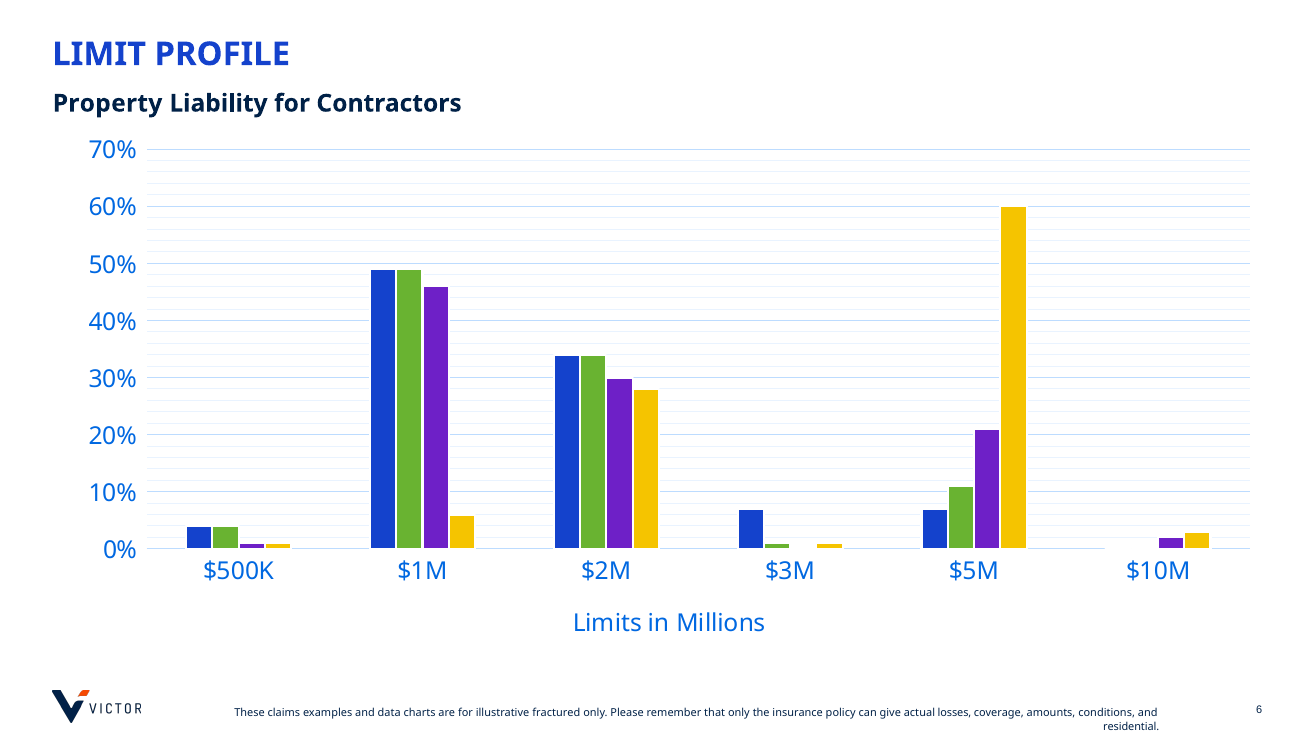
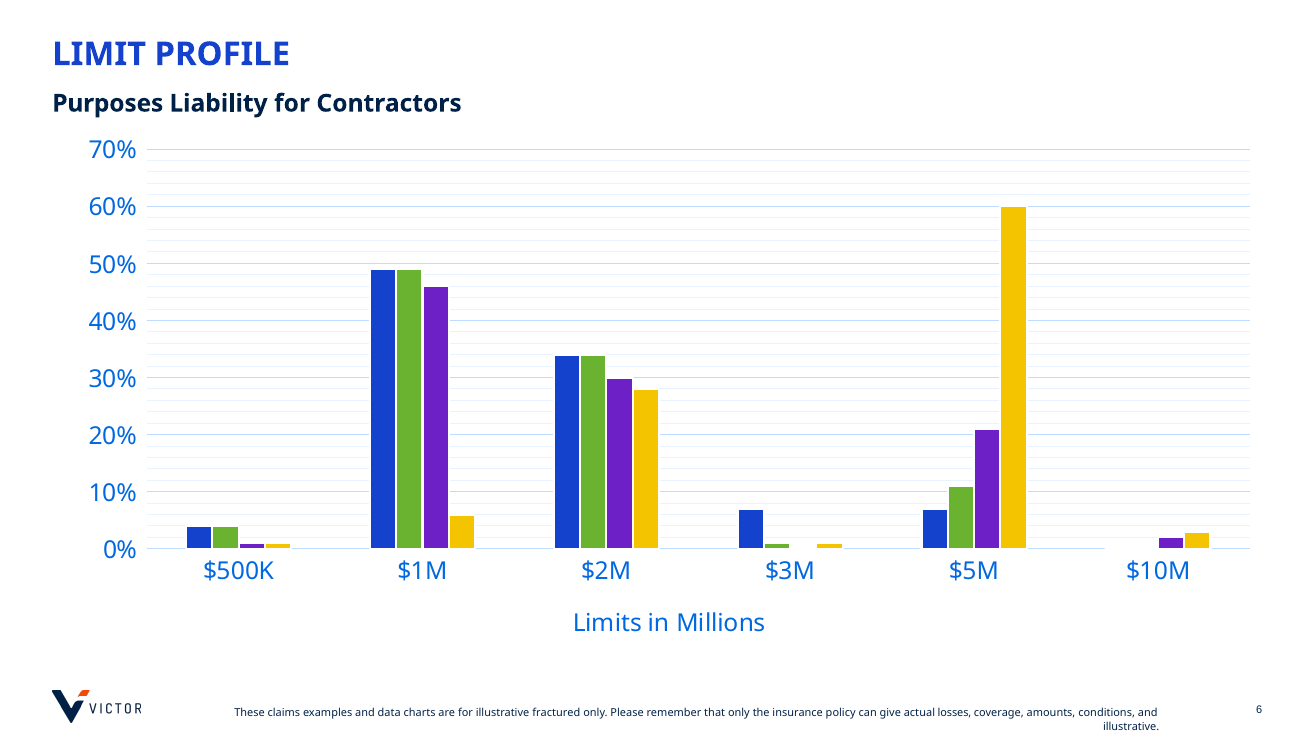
Property: Property -> Purposes (108, 103)
residential: residential -> illustrative (1131, 727)
